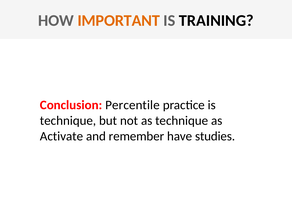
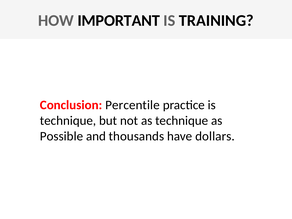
IMPORTANT colour: orange -> black (119, 21)
Activate: Activate -> Possible (62, 136)
remember: remember -> thousands (136, 136)
studies: studies -> dollars (215, 136)
